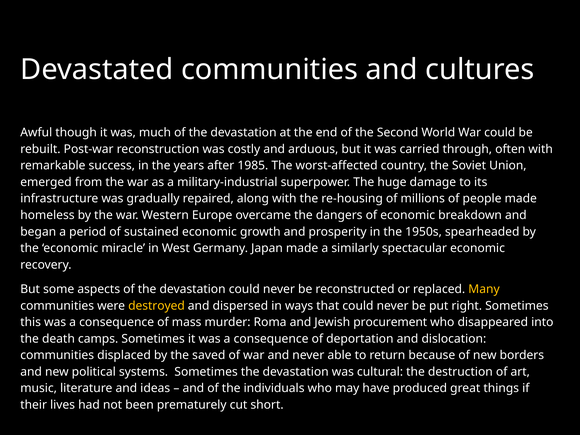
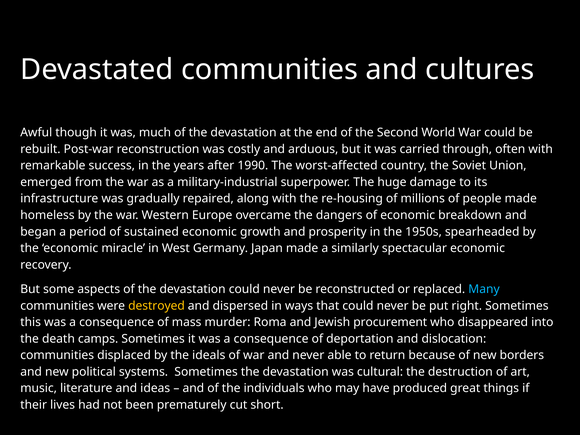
1985: 1985 -> 1990 (253, 166)
Many colour: yellow -> light blue (484, 289)
saved: saved -> ideals (209, 355)
